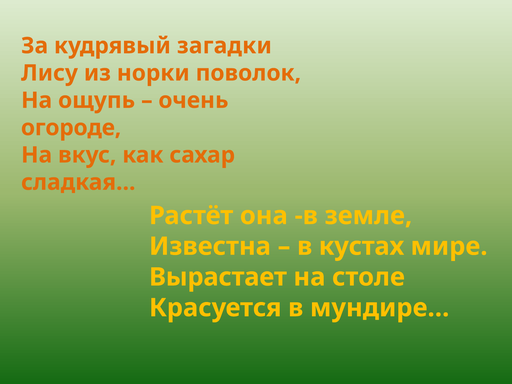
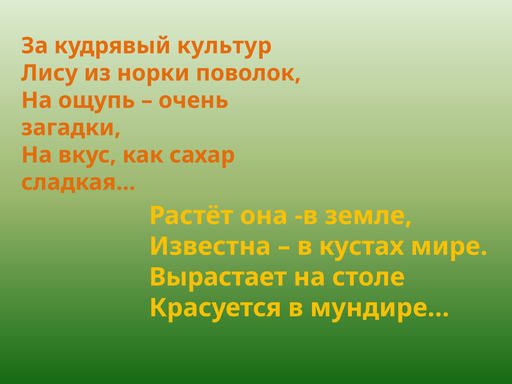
загадки: загадки -> культур (224, 46)
огороде: огороде -> загадки (71, 128)
